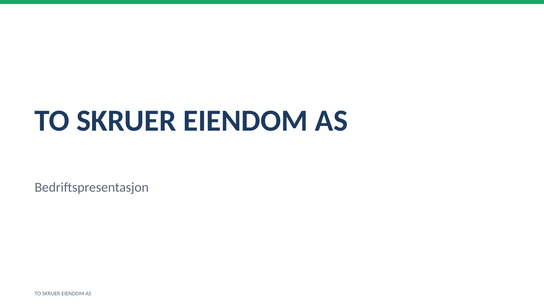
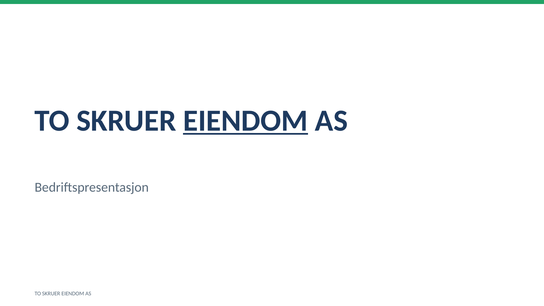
EIENDOM underline: none -> present (246, 121)
